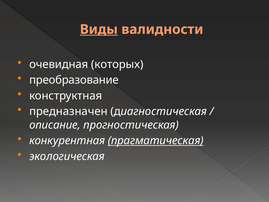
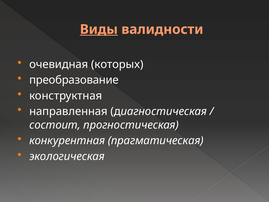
предназначен: предназначен -> направленная (68, 111)
описание: описание -> состоит (55, 125)
прагматическая underline: present -> none (156, 140)
